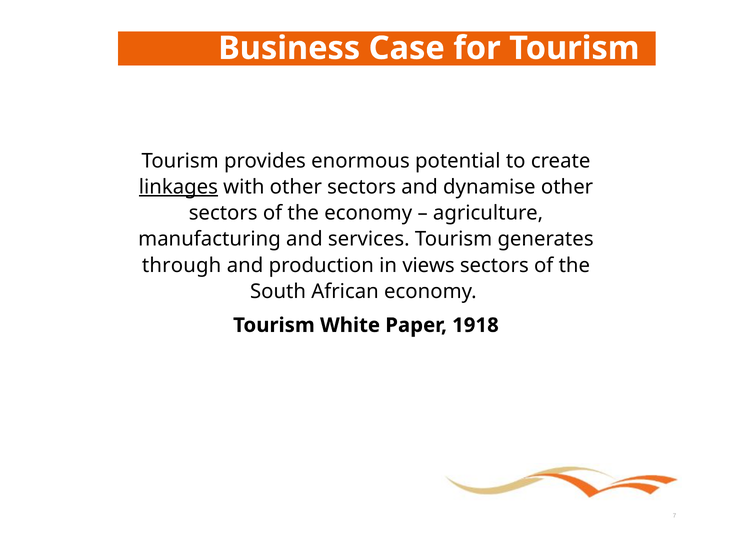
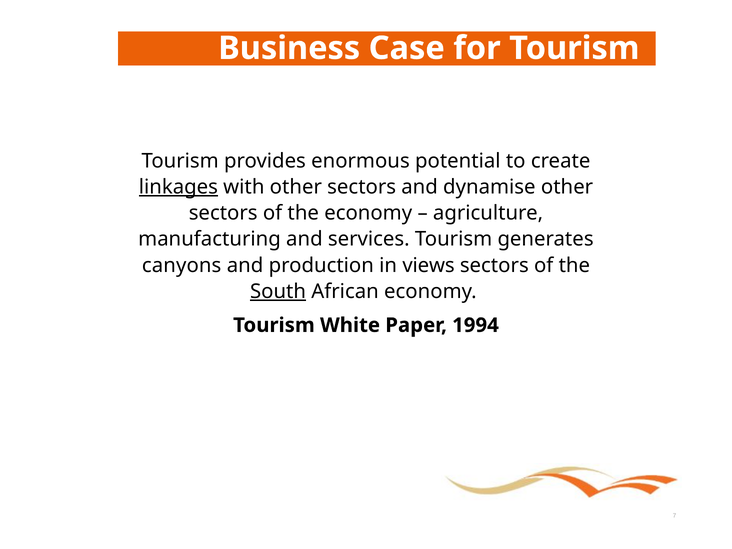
through: through -> canyons (182, 265)
South underline: none -> present (278, 291)
1918: 1918 -> 1994 (475, 325)
